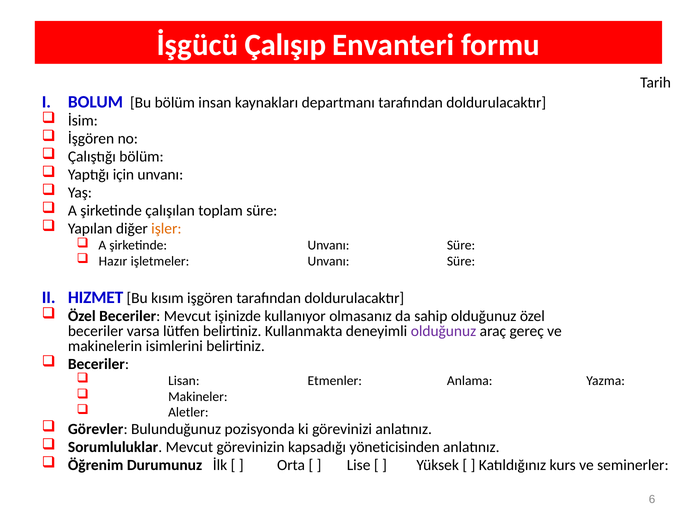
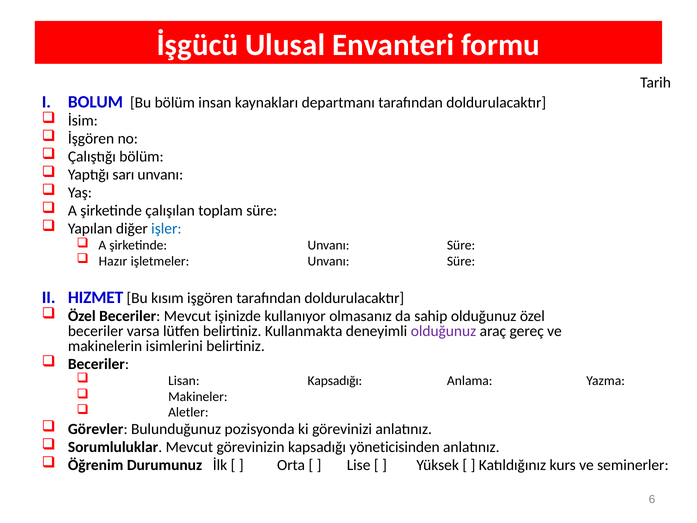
Çalışıp: Çalışıp -> Ulusal (285, 45)
için: için -> sarı (123, 175)
işler colour: orange -> blue (166, 229)
Lisan Etmenler: Etmenler -> Kapsadığı (335, 381)
